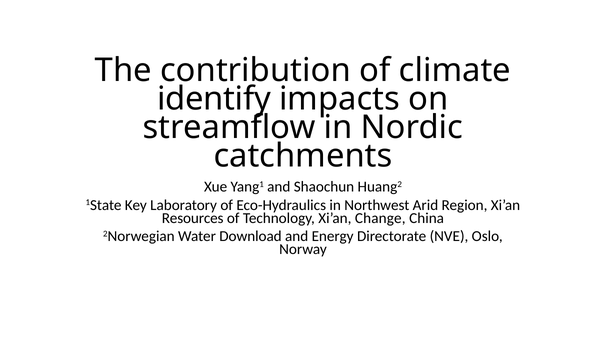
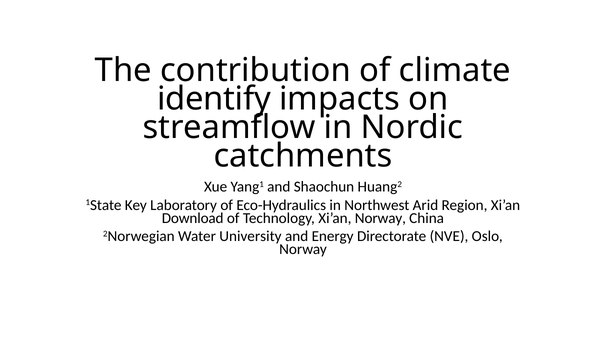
Resources: Resources -> Download (193, 218)
Xi’an Change: Change -> Norway (380, 218)
Download: Download -> University (250, 236)
